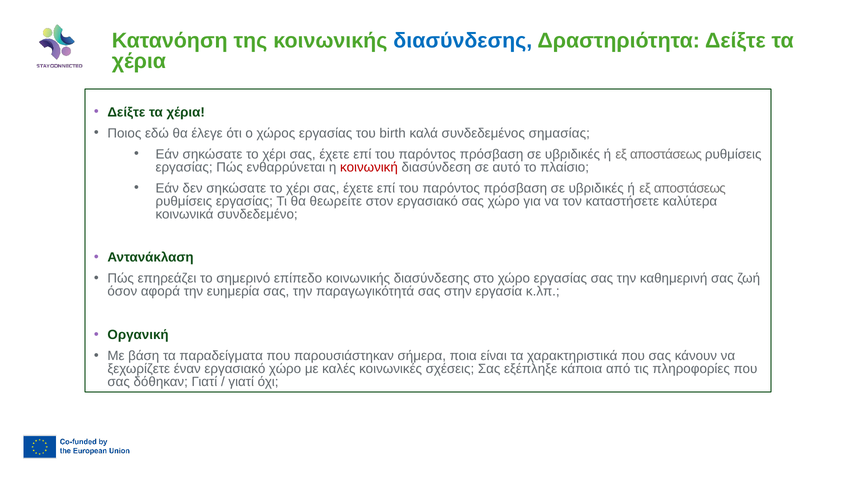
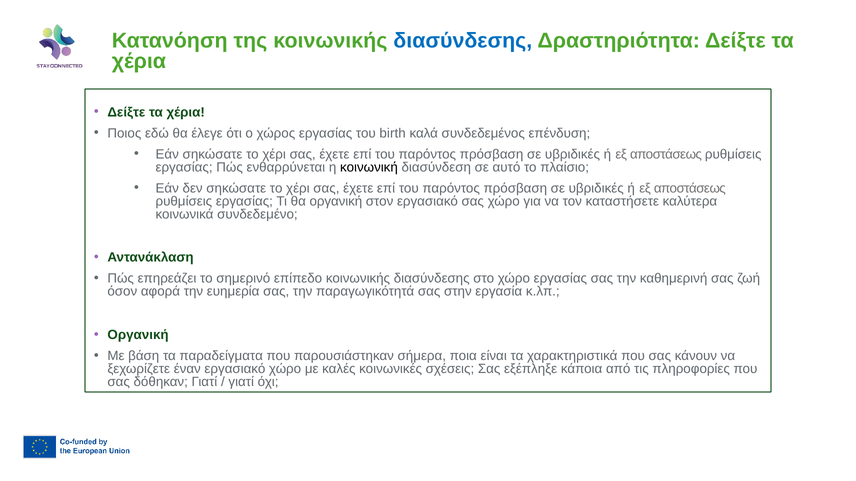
σημασίας: σημασίας -> επένδυση (559, 133)
κοινωνική colour: red -> black (369, 167)
θα θεωρείτε: θεωρείτε -> οργανική (336, 201)
